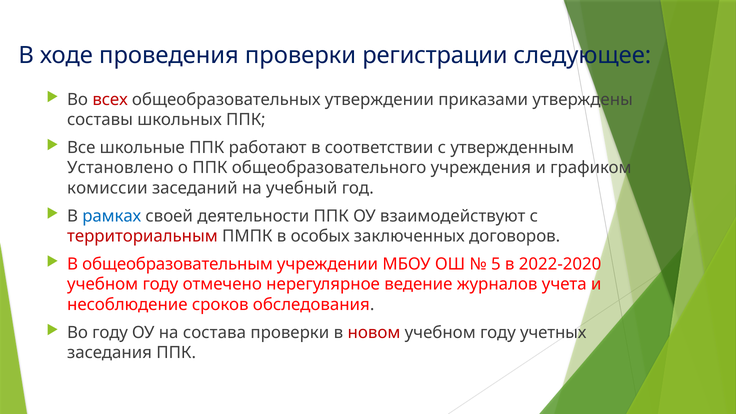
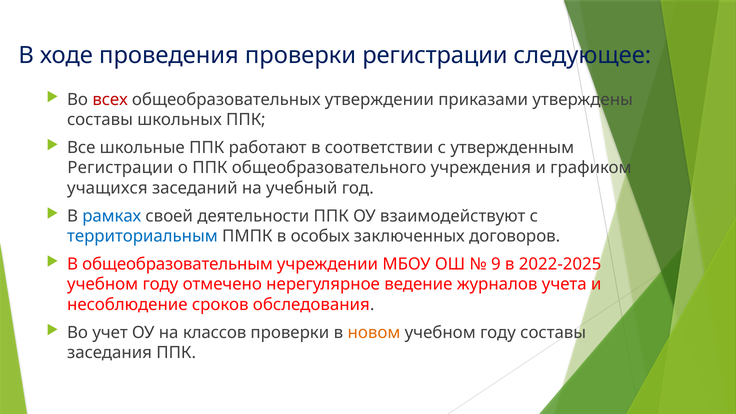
Установлено: Установлено -> Регистрации (120, 168)
комиссии: комиссии -> учащихся (107, 188)
территориальным colour: red -> blue (142, 236)
5: 5 -> 9 (496, 264)
2022-2020: 2022-2020 -> 2022-2025 (560, 264)
Во году: году -> учет (110, 333)
состава: состава -> классов (215, 333)
новом colour: red -> orange (374, 333)
году учетных: учетных -> составы (553, 333)
